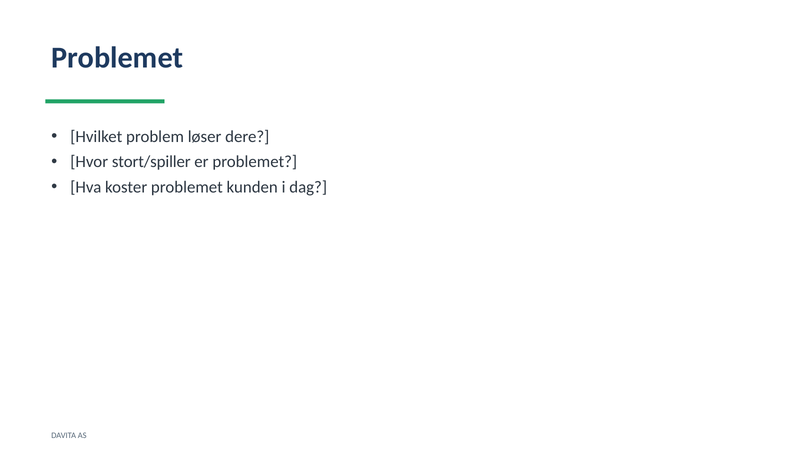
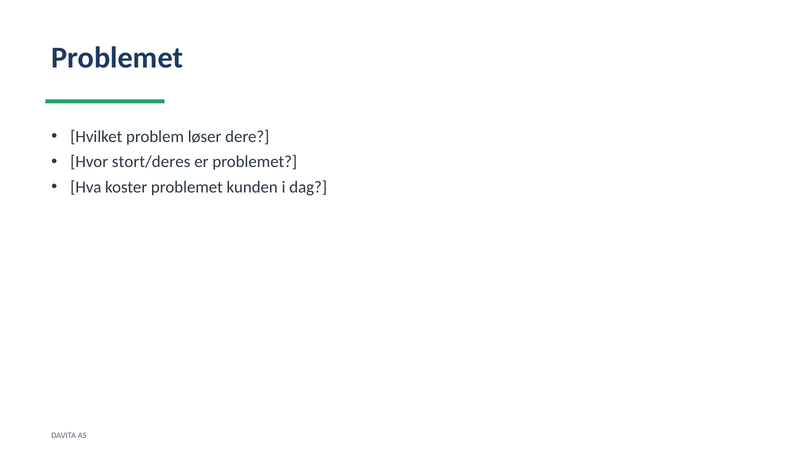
stort/spiller: stort/spiller -> stort/deres (151, 162)
